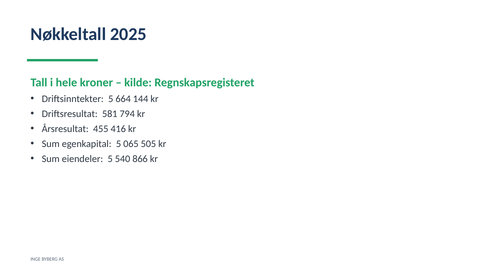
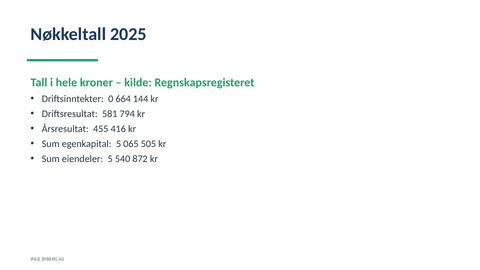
Driftsinntekter 5: 5 -> 0 (111, 99)
866: 866 -> 872 (140, 159)
